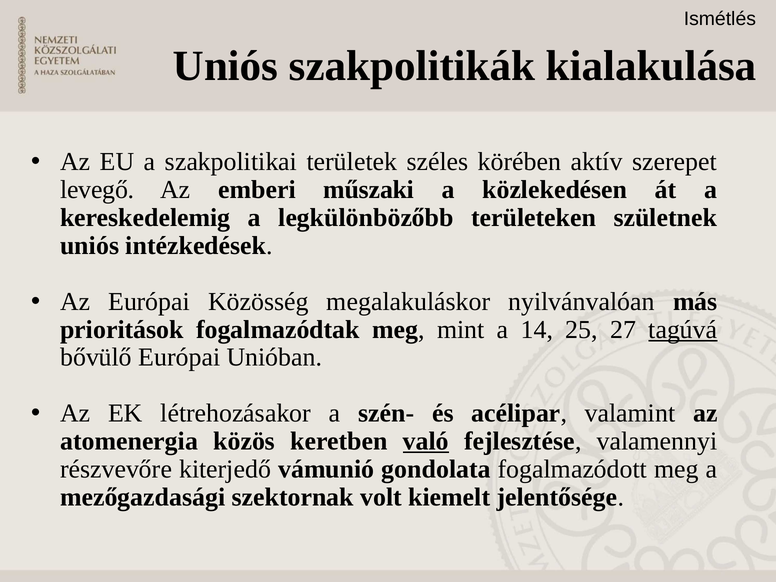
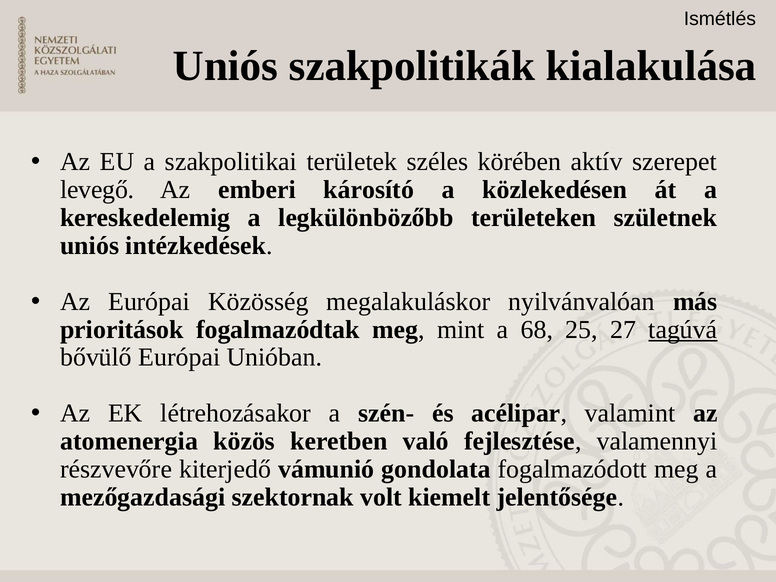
műszaki: műszaki -> károsító (369, 190)
14: 14 -> 68 (537, 329)
való underline: present -> none (426, 441)
